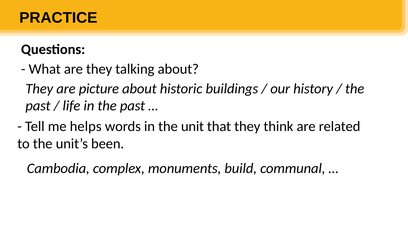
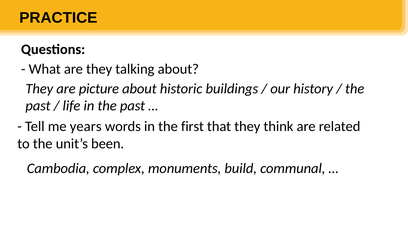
helps: helps -> years (86, 127)
unit: unit -> first (192, 127)
